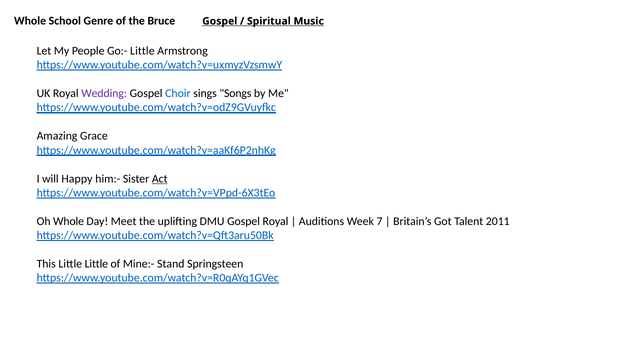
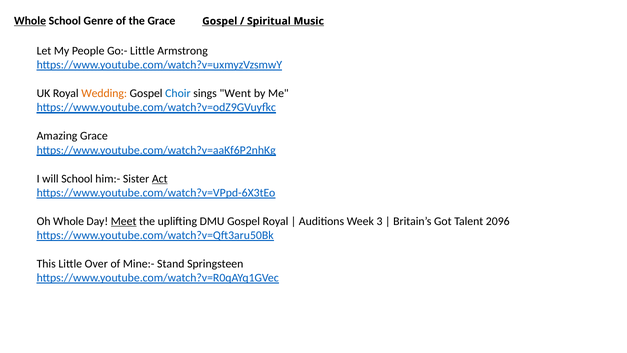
Whole underline: none -> present (30, 21)
the Bruce: Bruce -> Grace (161, 21)
Wedding colour: purple -> orange (104, 93)
Songs: Songs -> Went (235, 93)
will Happy: Happy -> School (77, 178)
Meet underline: none -> present (124, 221)
7: 7 -> 3 (379, 221)
2011: 2011 -> 2096 (498, 221)
Little Little: Little -> Over (96, 264)
